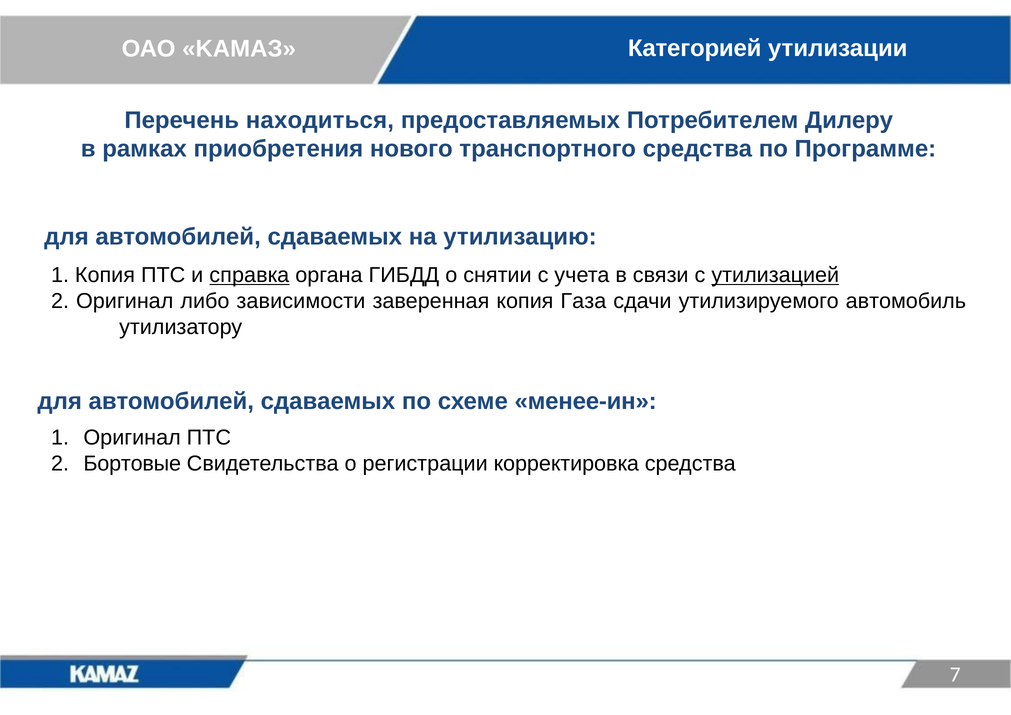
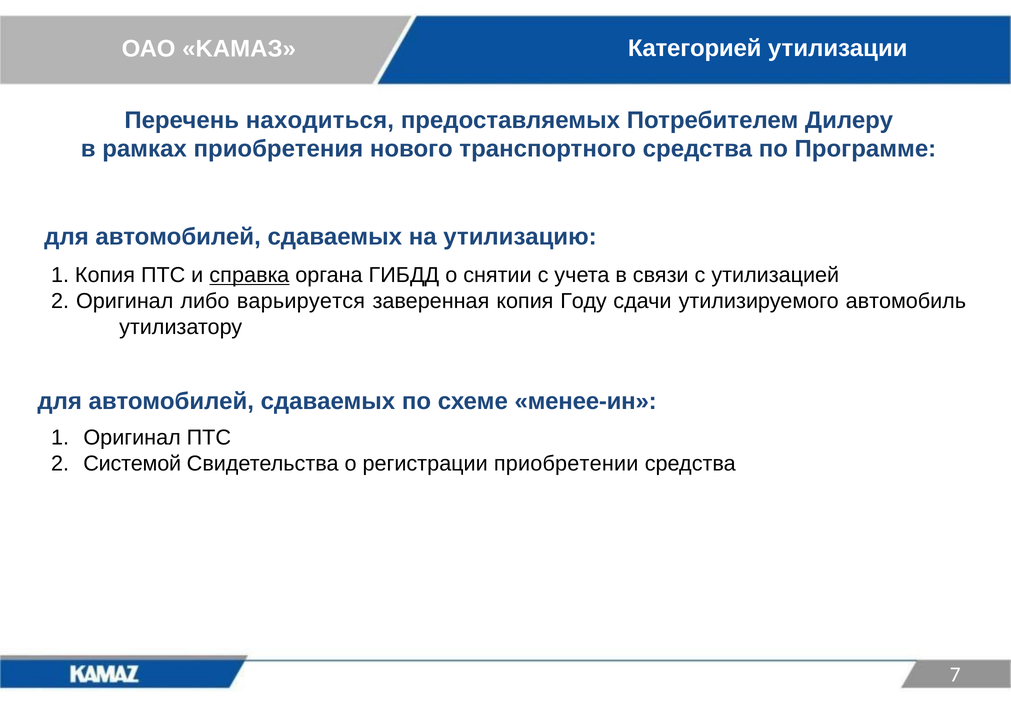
утилизацией underline: present -> none (775, 275)
зависимости: зависимости -> варьируется (301, 301)
Газа: Газа -> Году (584, 301)
Бортовые: Бортовые -> Системой (132, 464)
корректировка: корректировка -> приобретении (566, 464)
